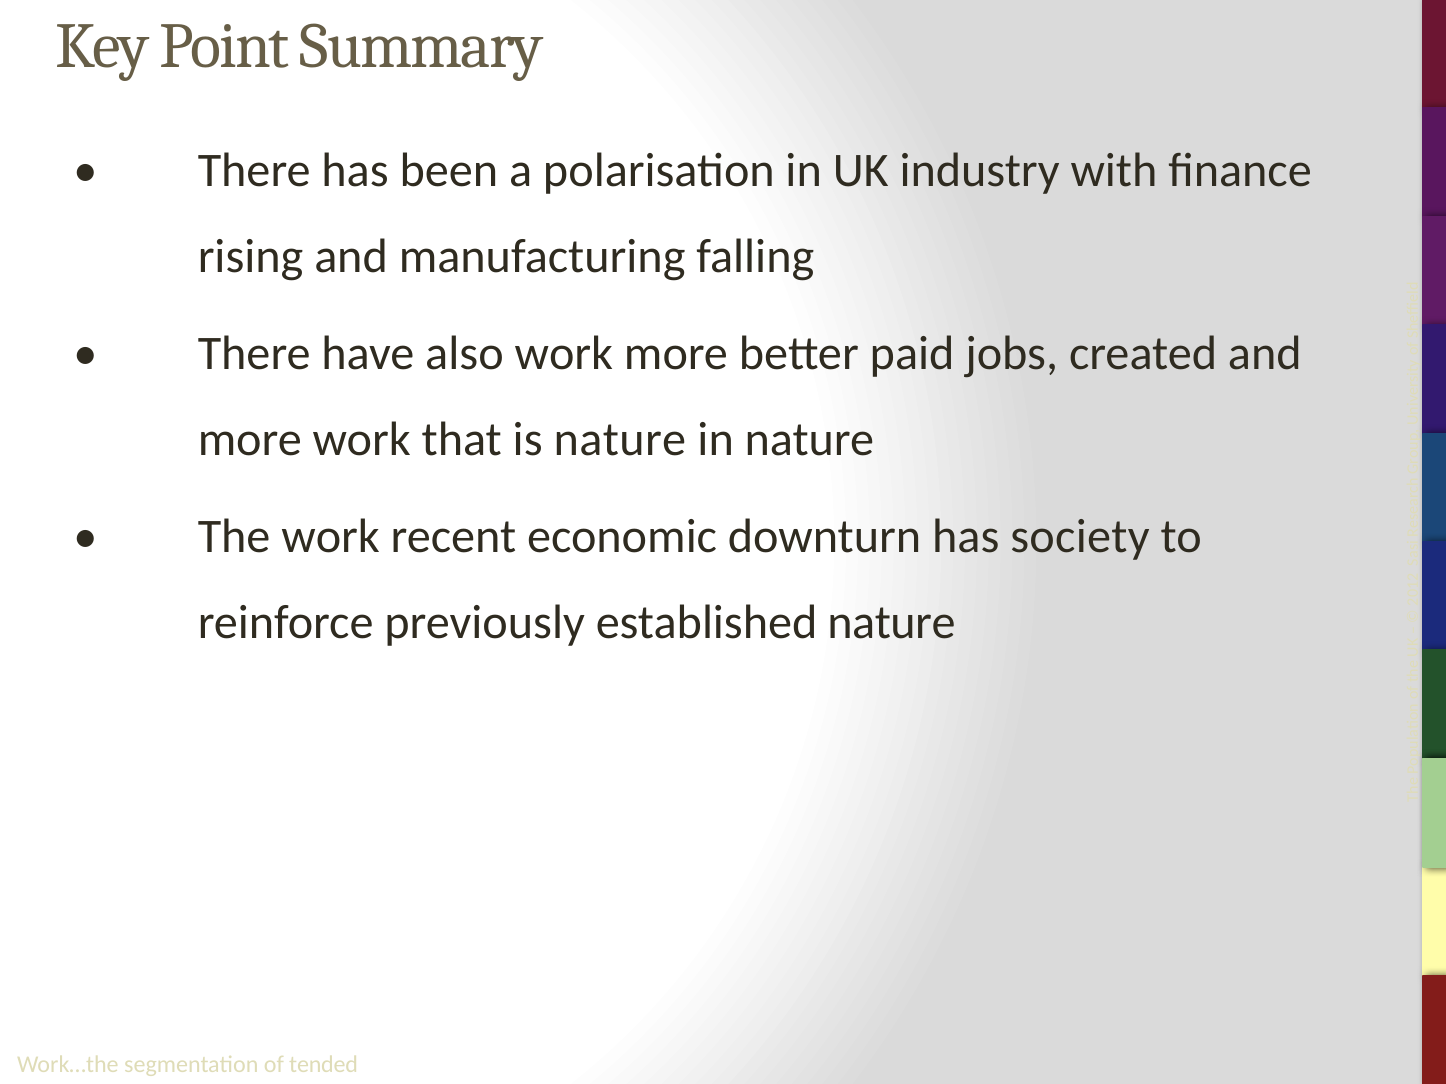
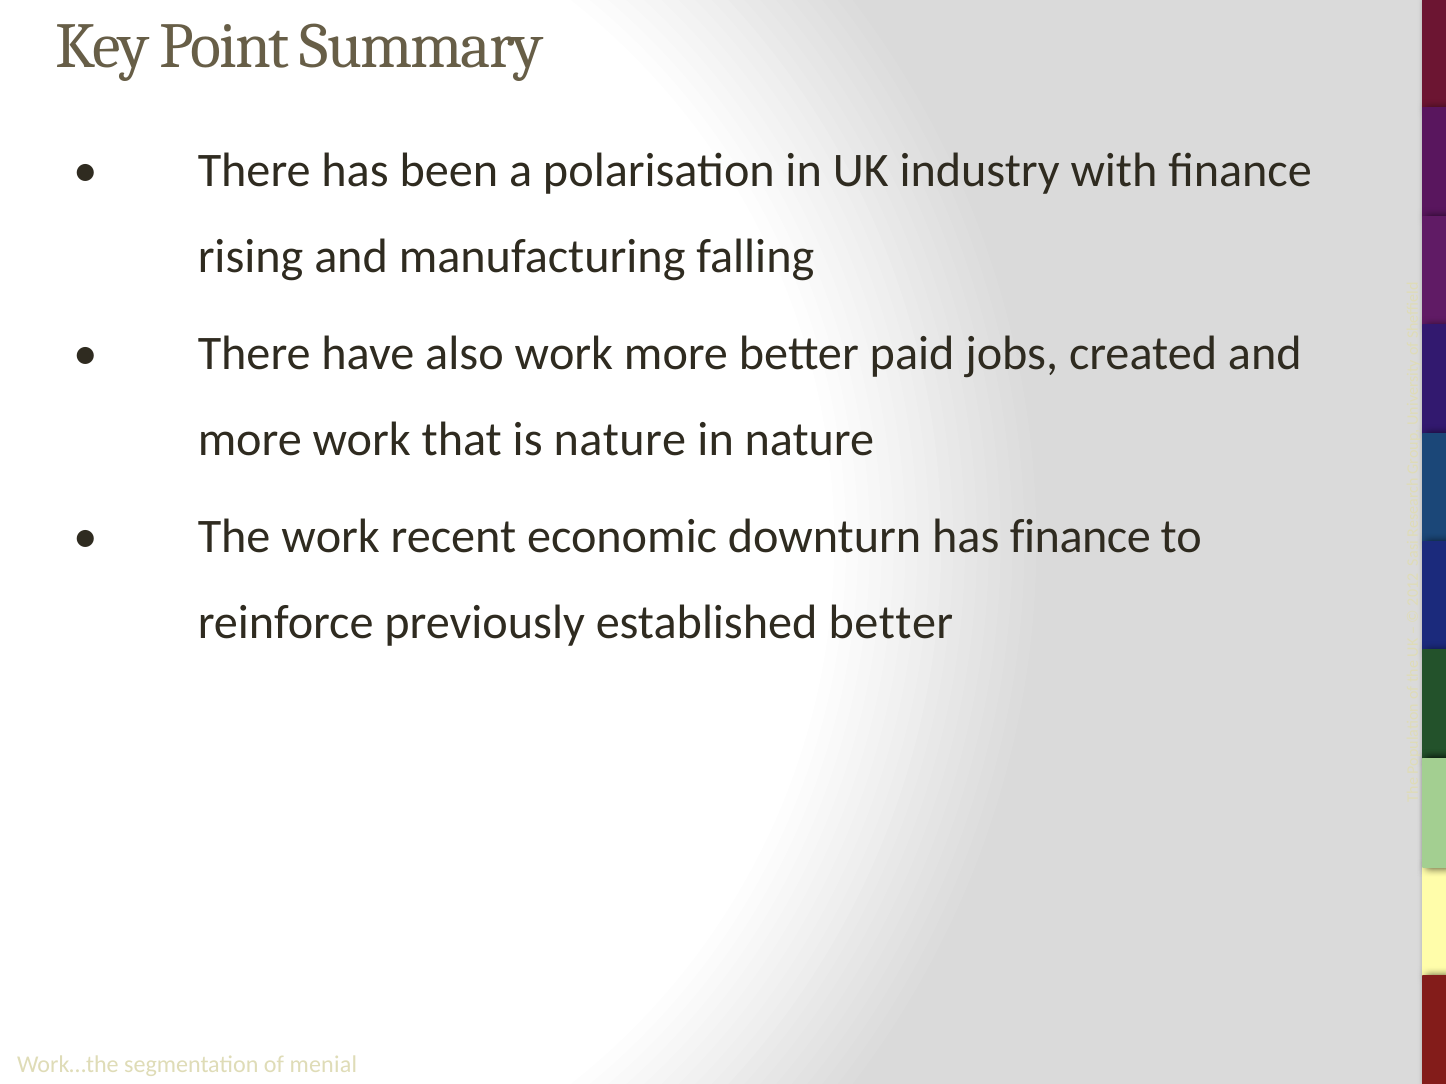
has society: society -> finance (1080, 537)
established nature: nature -> better (891, 623)
tended: tended -> menial (323, 1065)
